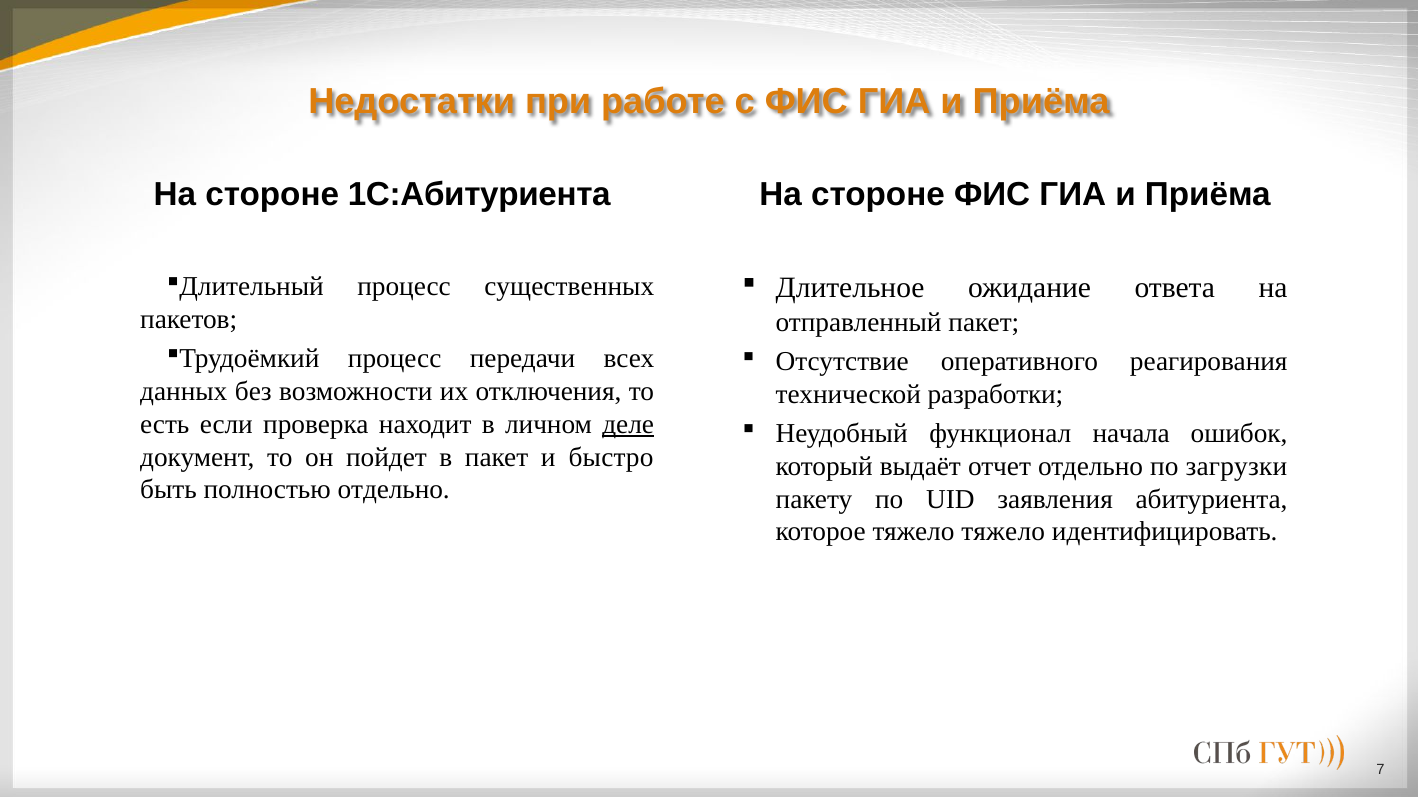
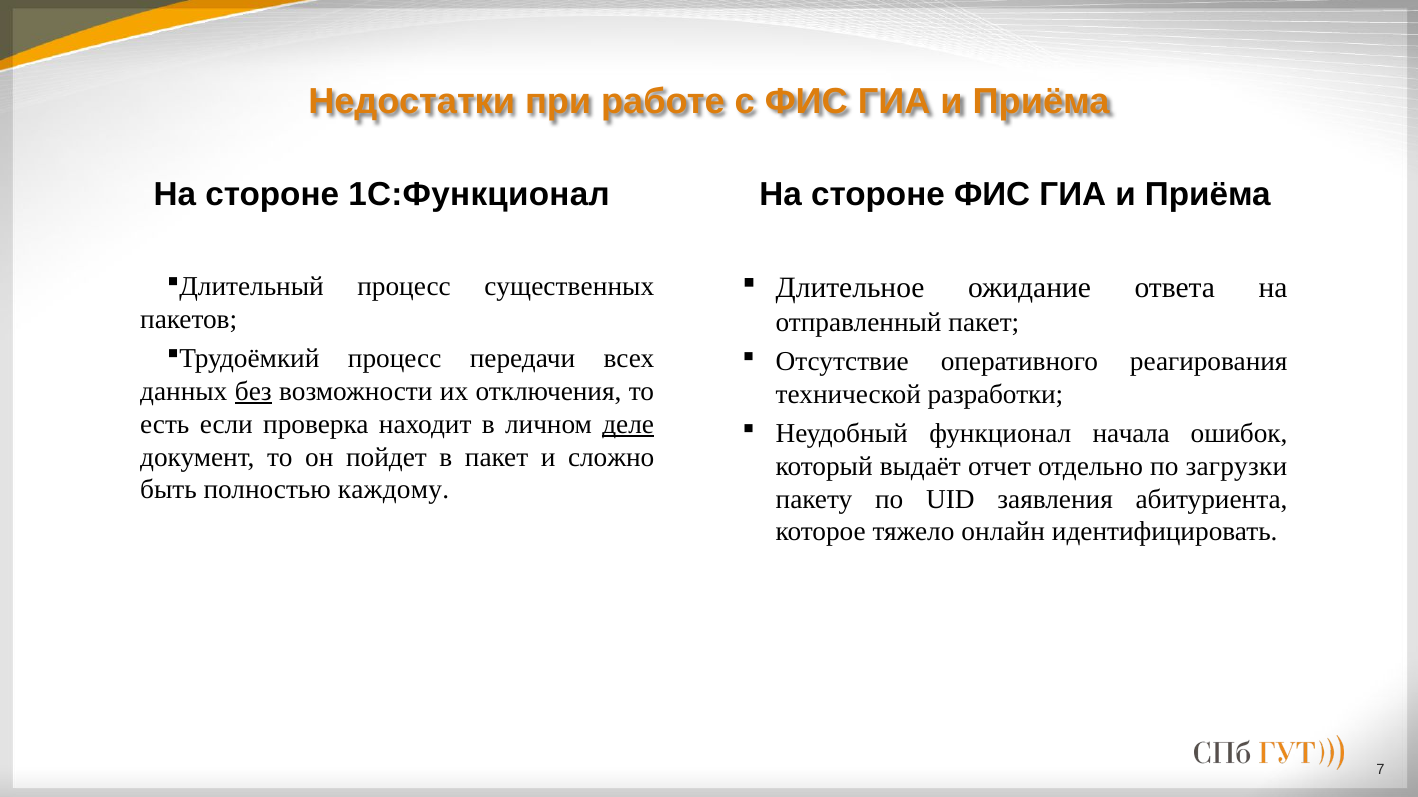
1С:Абитуриента: 1С:Абитуриента -> 1С:Функционал (479, 195)
без underline: none -> present (253, 392)
быстро: быстро -> сложно (611, 457)
полностью отдельно: отдельно -> каждому (393, 490)
тяжело тяжело: тяжело -> онлайн (1003, 532)
